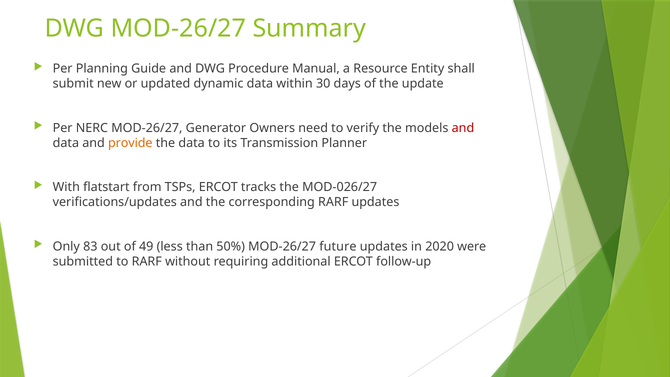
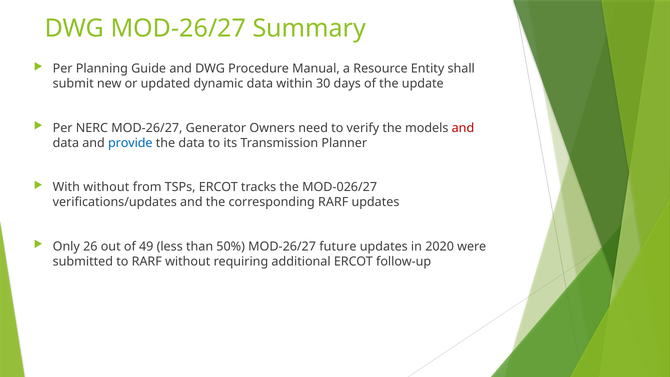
provide colour: orange -> blue (130, 143)
With flatstart: flatstart -> without (106, 187)
83: 83 -> 26 (90, 246)
